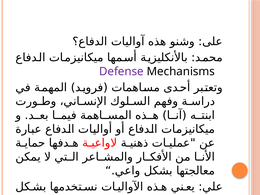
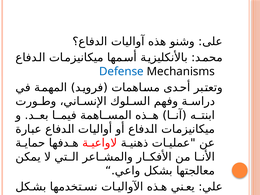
Defense colour: purple -> blue (121, 71)
